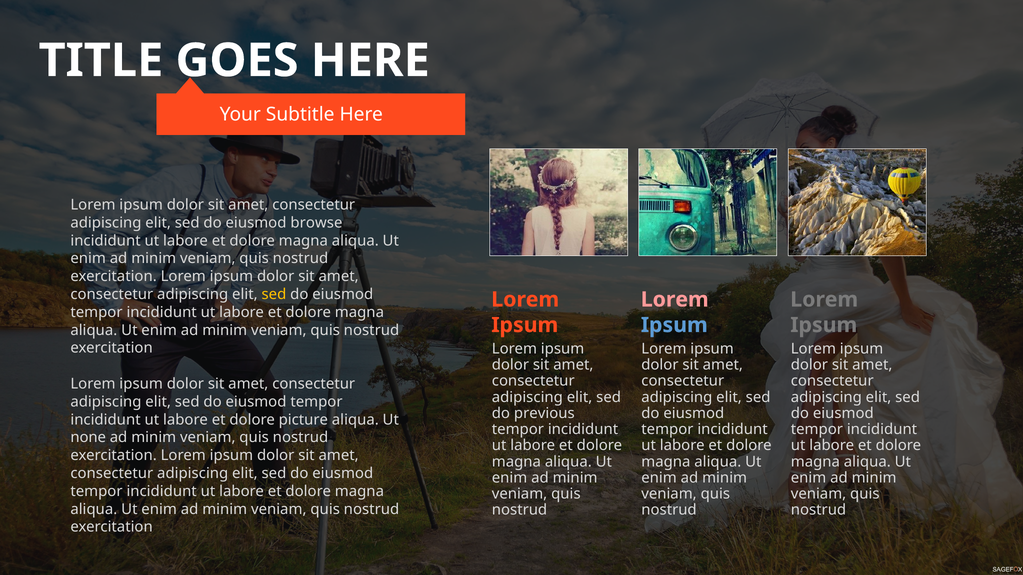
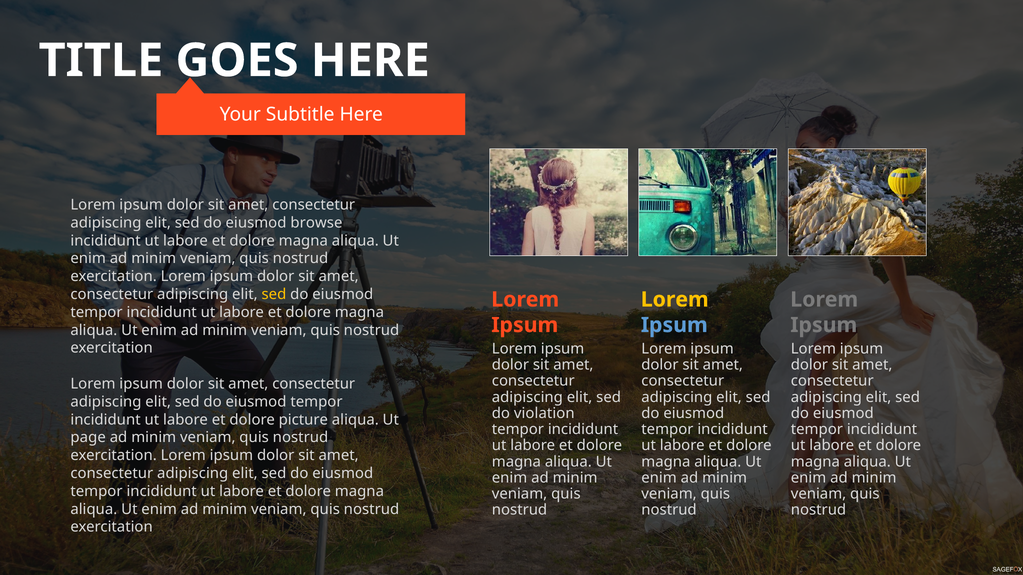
Lorem colour: pink -> yellow (675, 300)
previous: previous -> violation (544, 414)
none: none -> page (88, 438)
